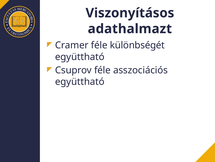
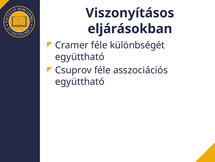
adathalmazt: adathalmazt -> eljárásokban (130, 29)
